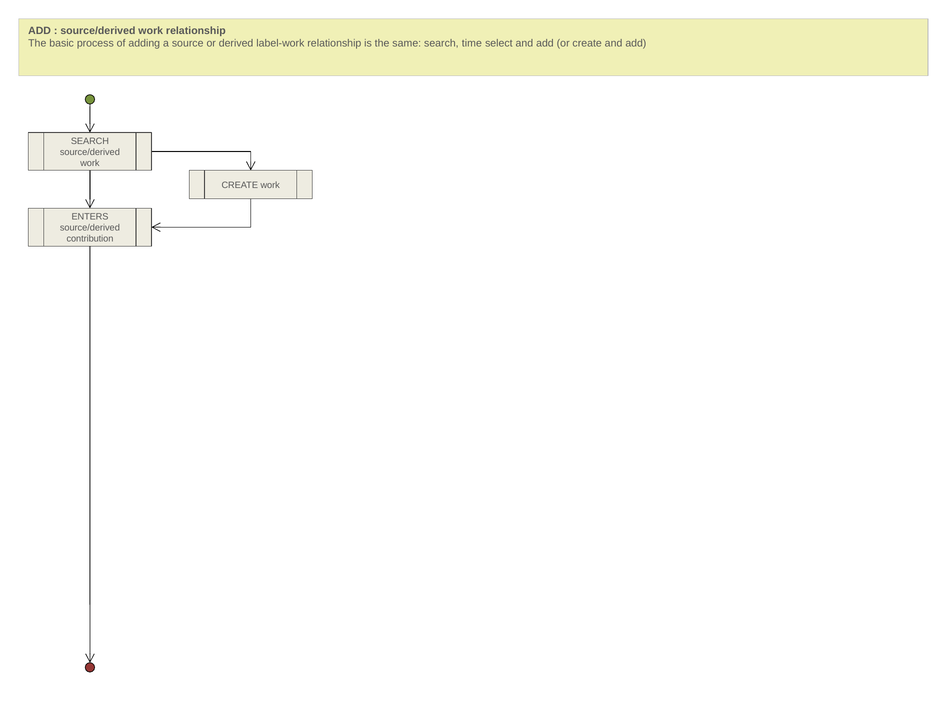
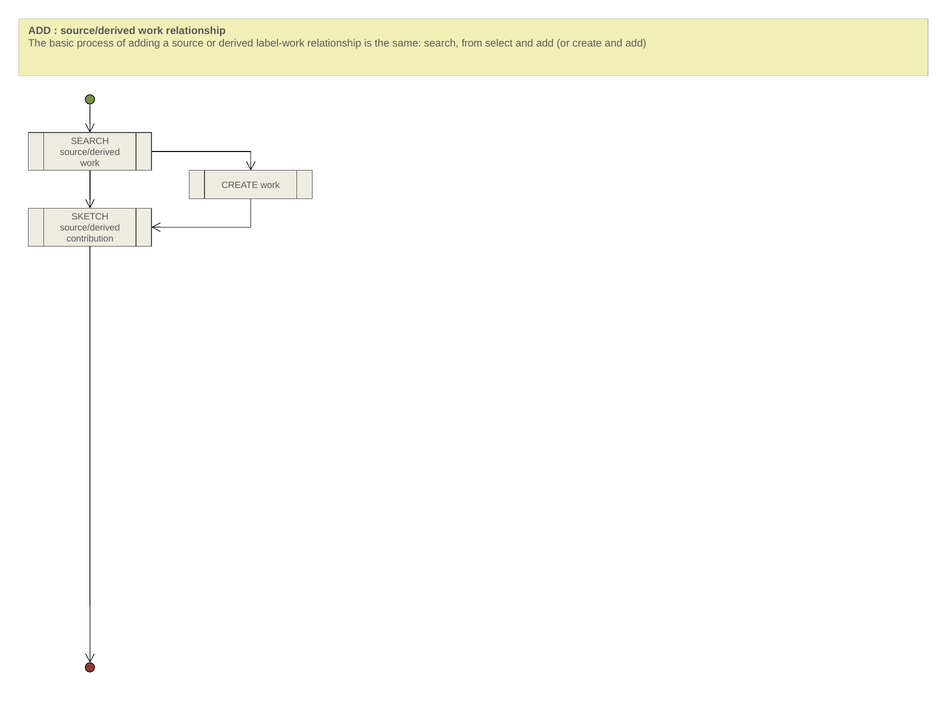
time: time -> from (472, 43)
ENTERS: ENTERS -> SKETCH (90, 217)
